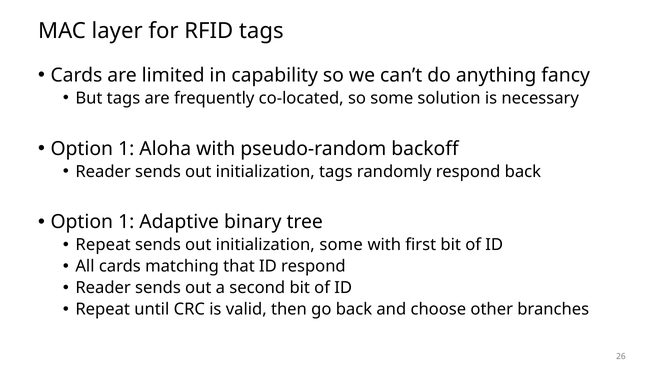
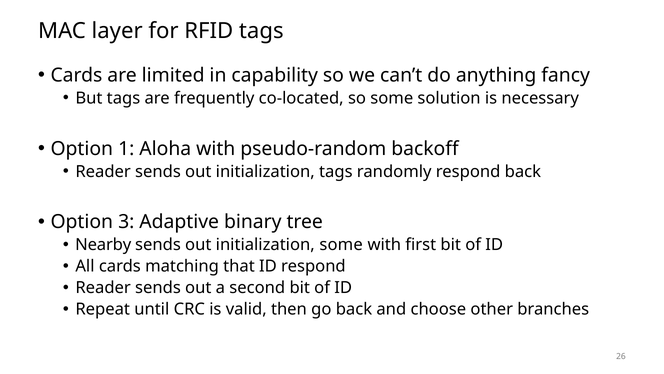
1: 1 -> 3 (126, 222)
Repeat: Repeat -> Nearby (103, 245)
